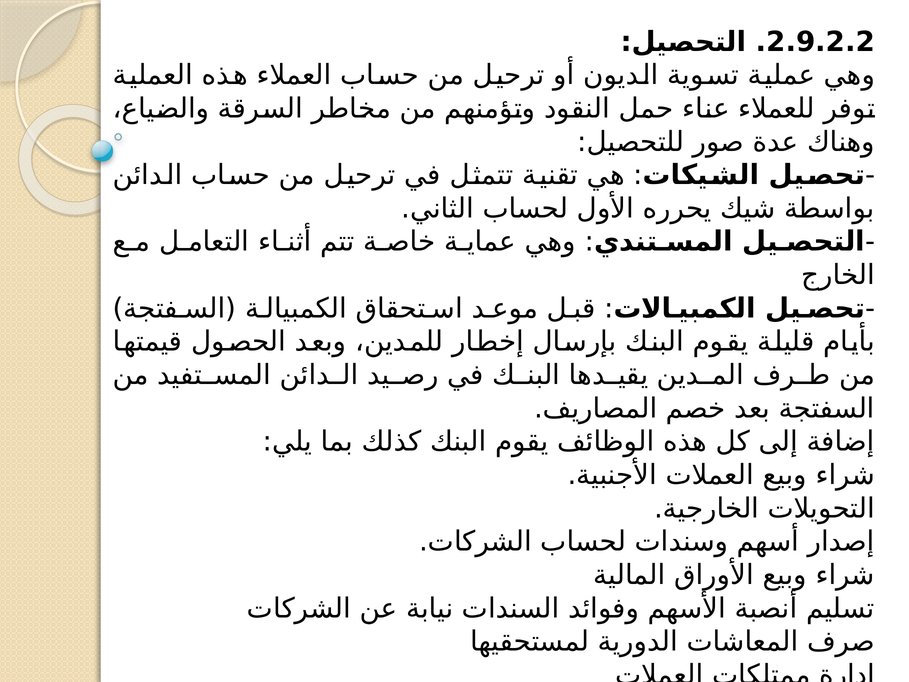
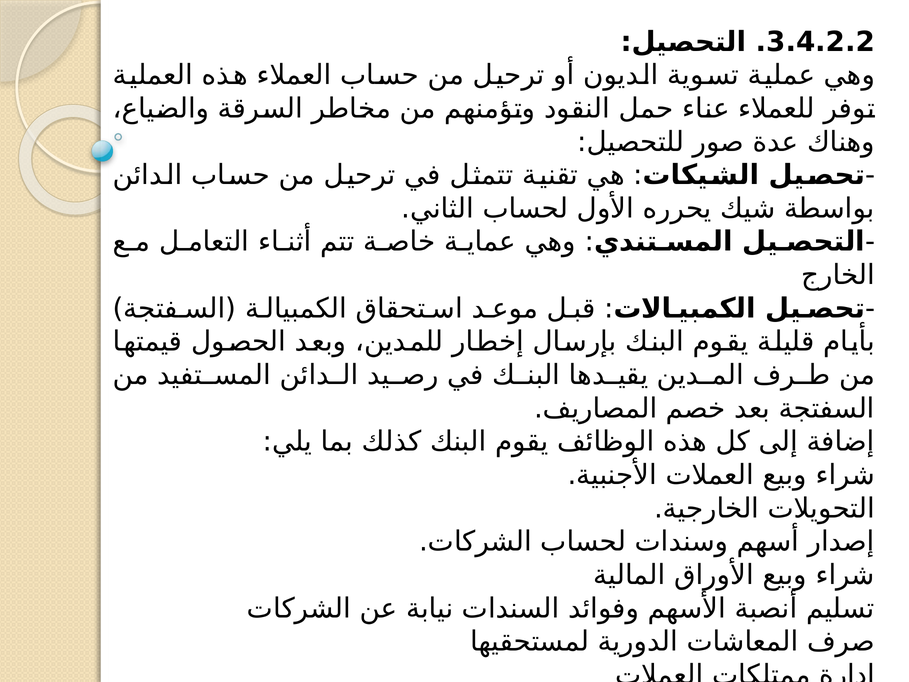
2.9.2.2: 2.9.2.2 -> 3.4.2.2 (821, 42)
